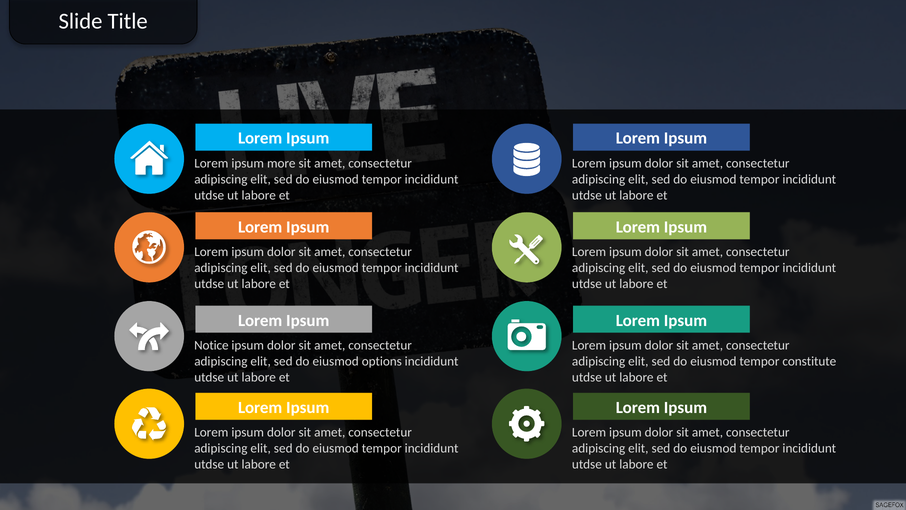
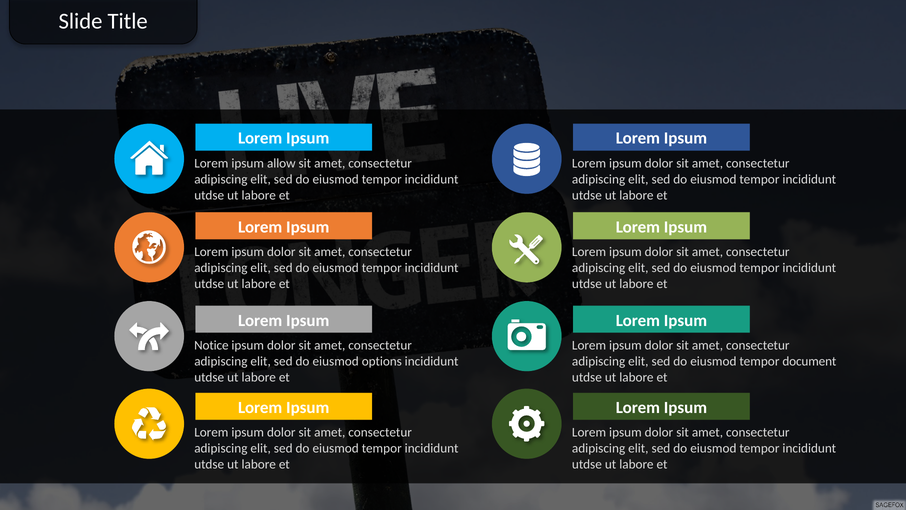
more: more -> allow (281, 163)
constitute: constitute -> document (809, 361)
